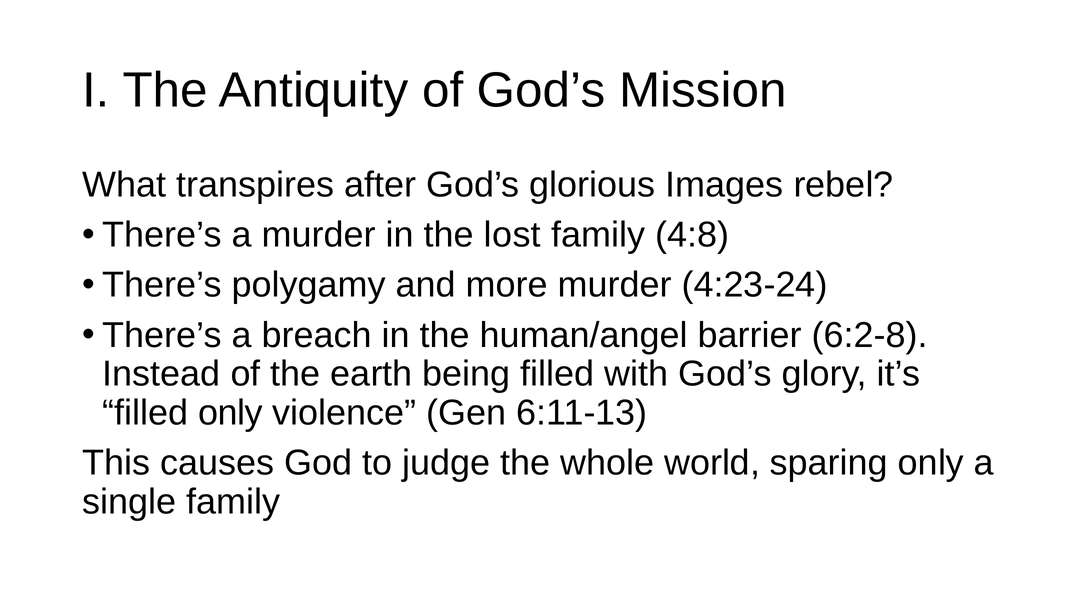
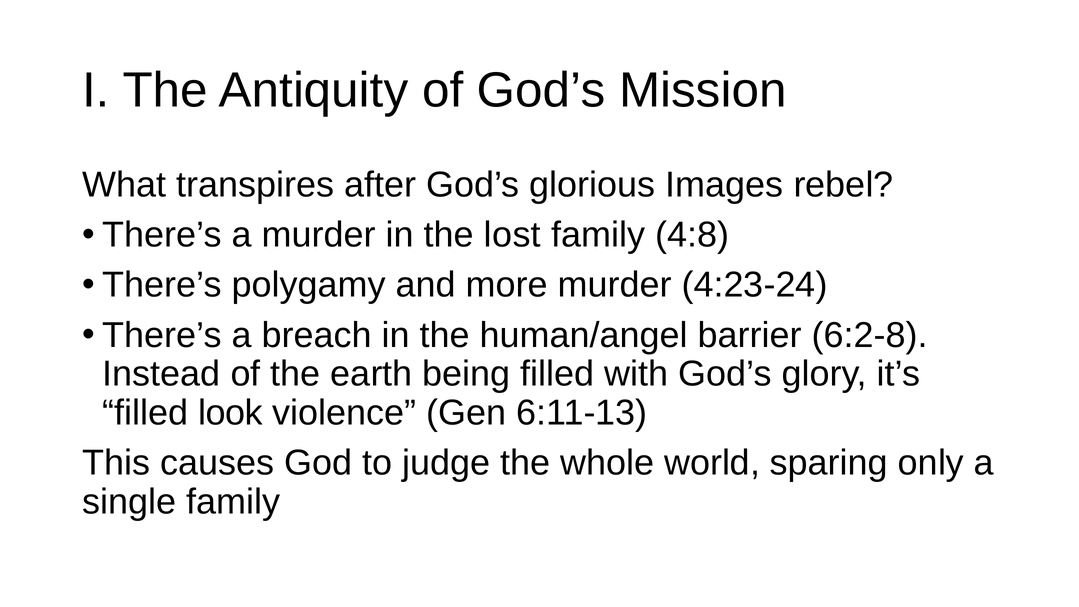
filled only: only -> look (231, 413)
